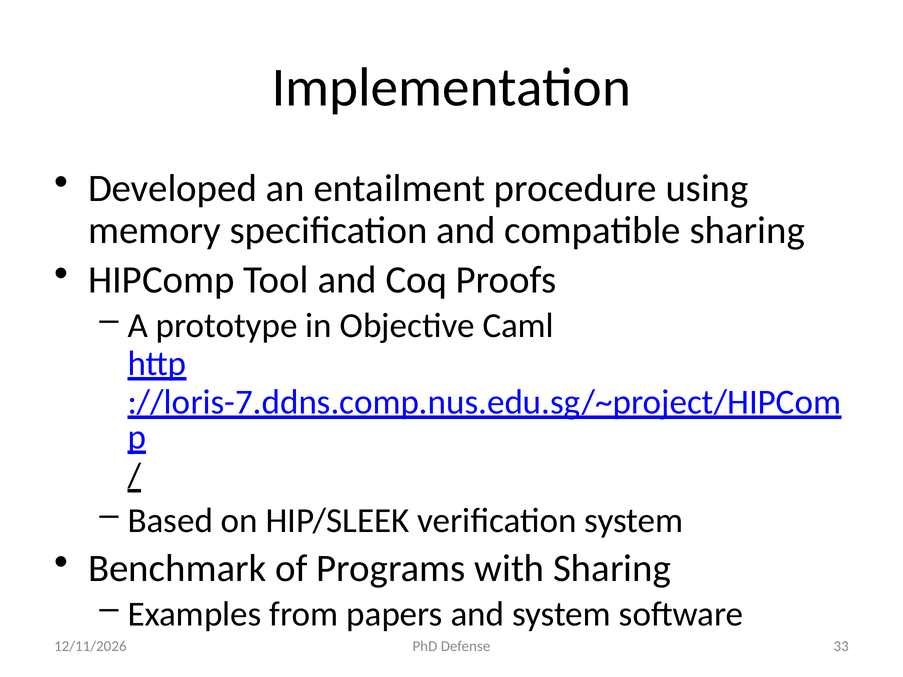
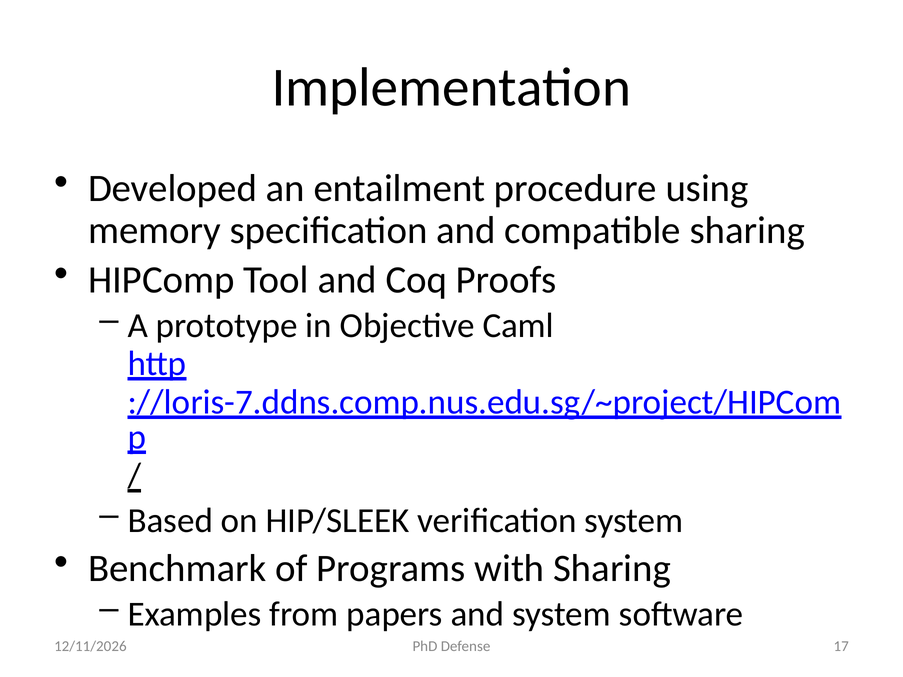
33: 33 -> 17 (841, 647)
